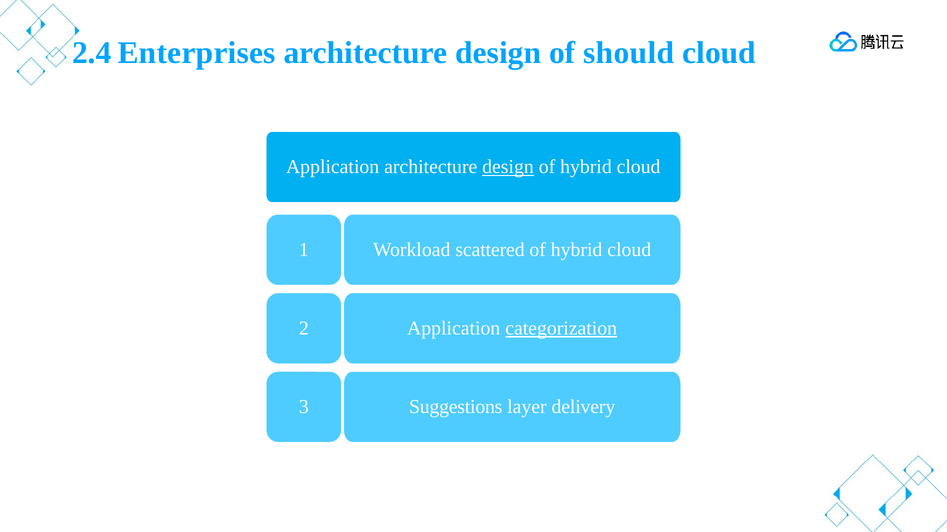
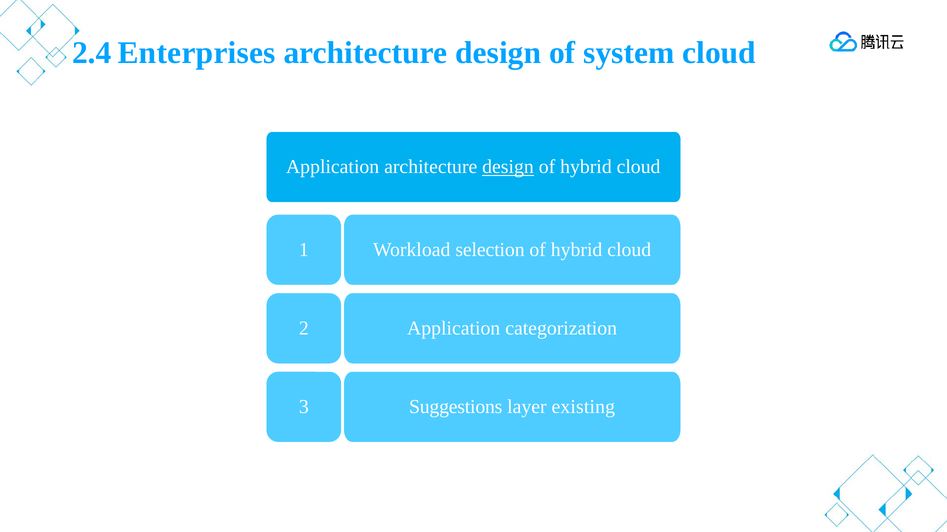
should: should -> system (629, 53)
scattered: scattered -> selection (490, 250)
categorization underline: present -> none (561, 329)
delivery: delivery -> existing (583, 407)
